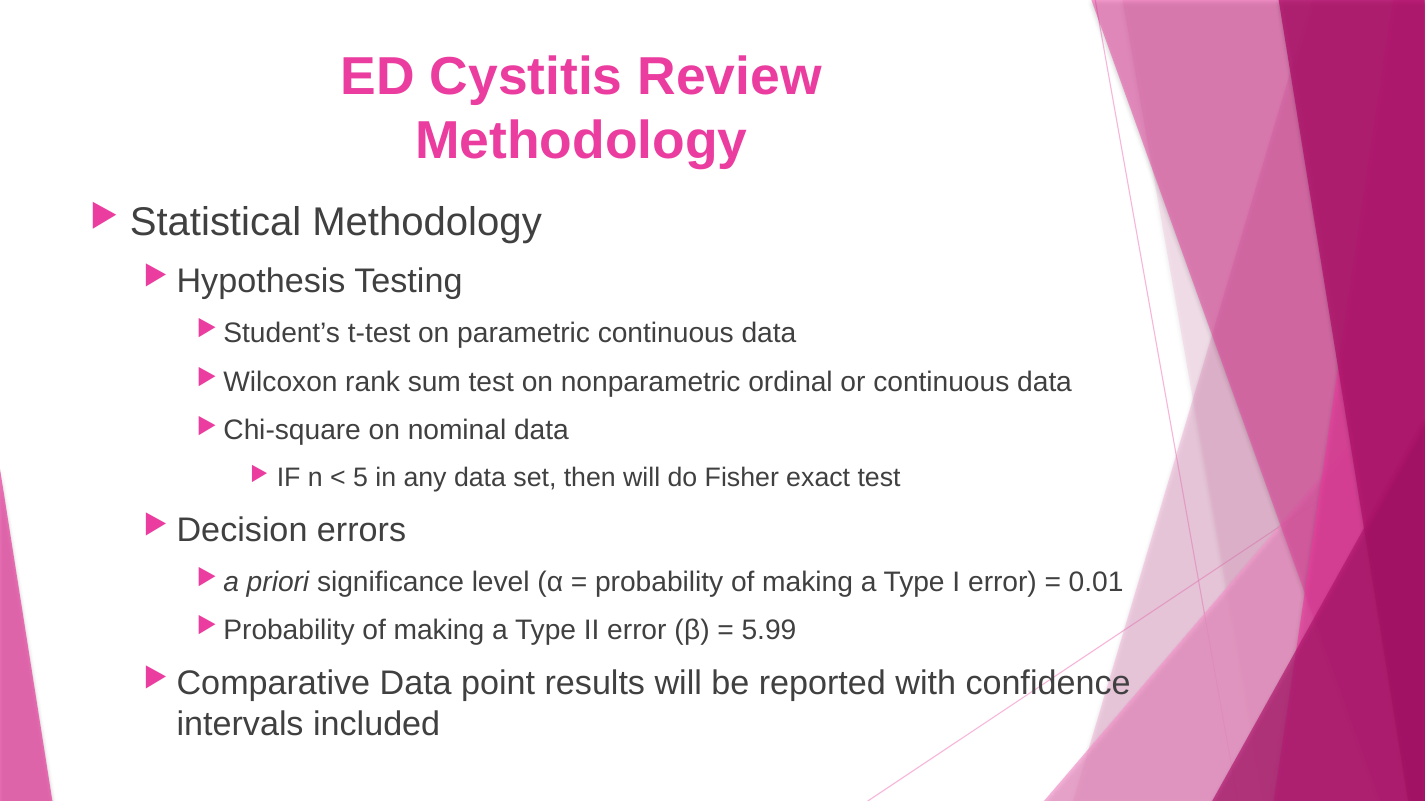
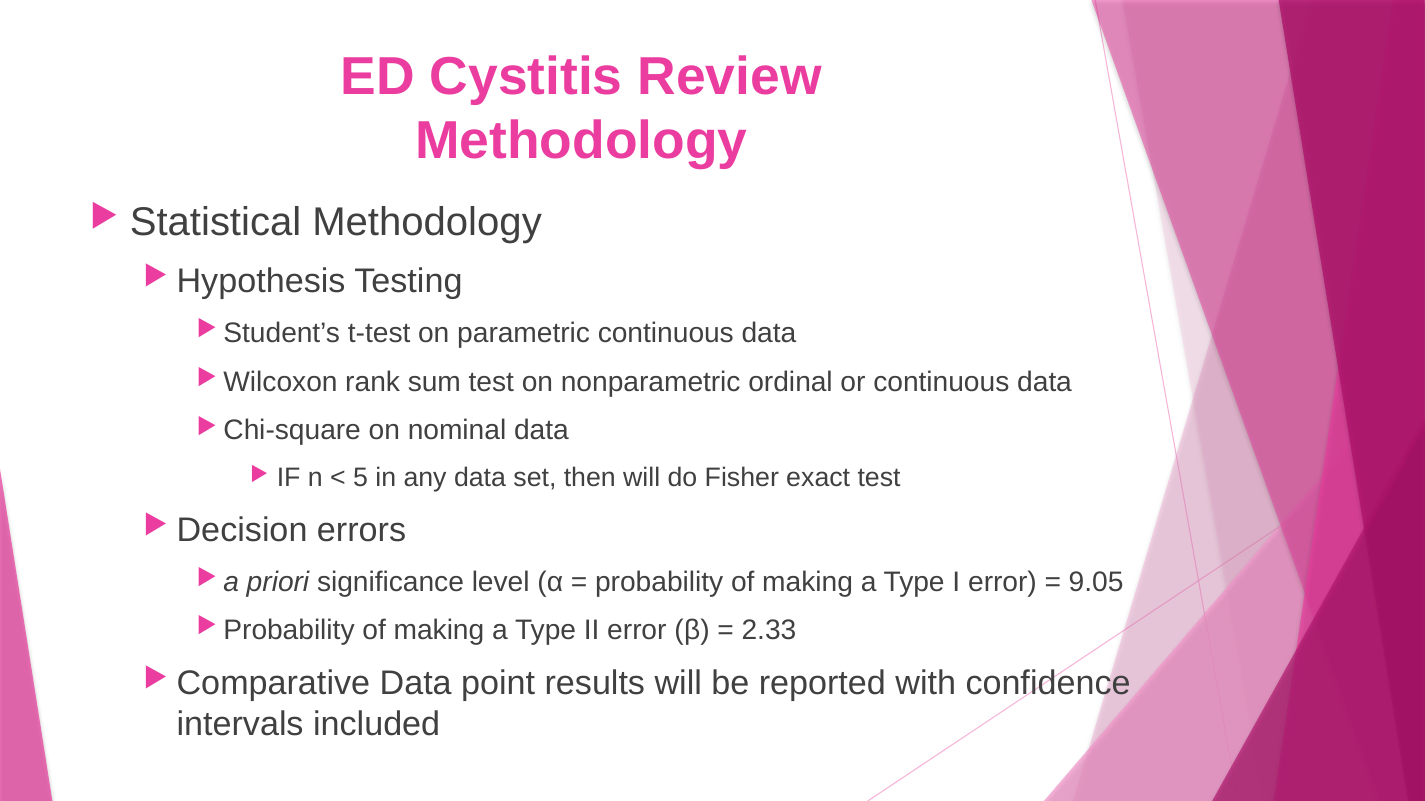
0.01: 0.01 -> 9.05 (1096, 582)
5.99: 5.99 -> 2.33 (769, 631)
